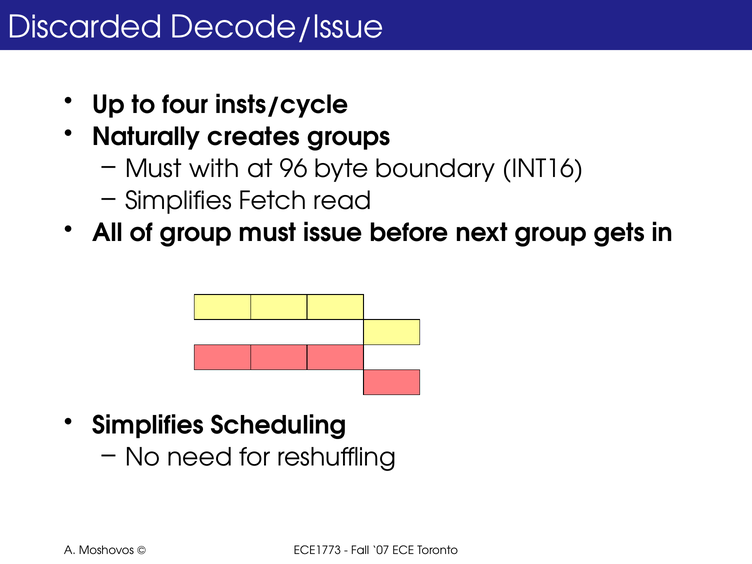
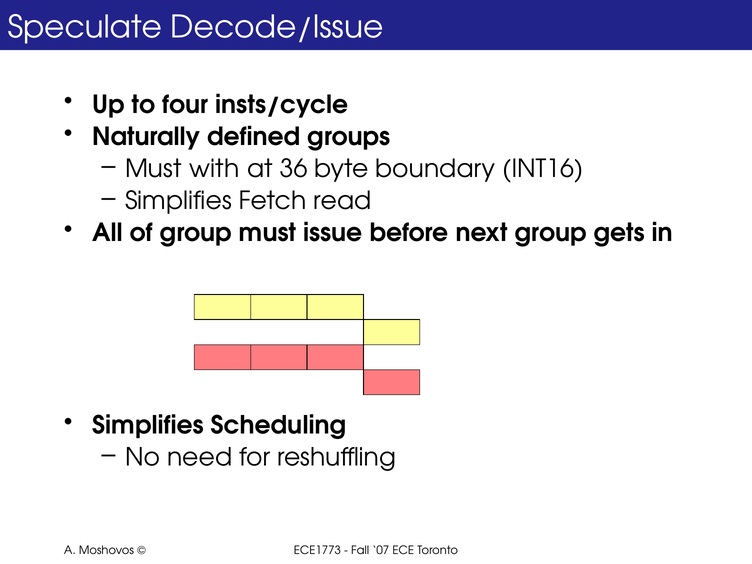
Discarded: Discarded -> Speculate (85, 27)
creates: creates -> defined (254, 137)
96: 96 -> 36 (294, 169)
